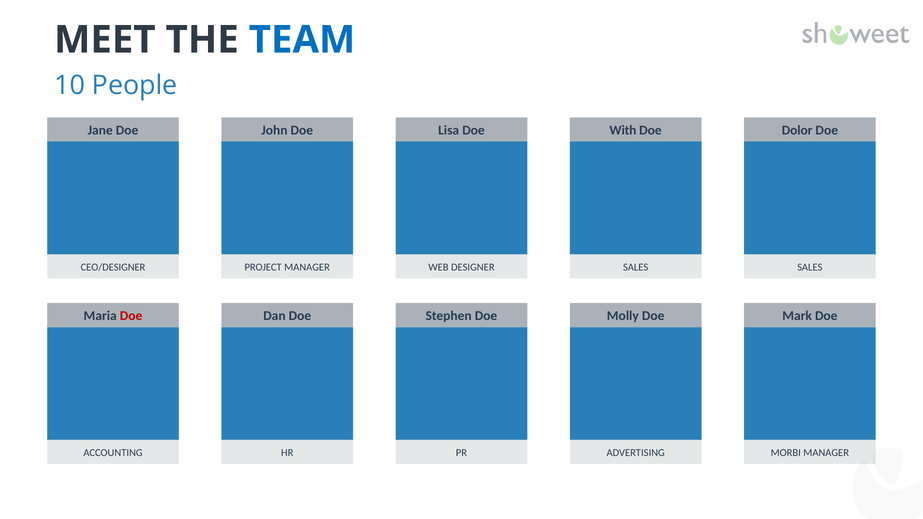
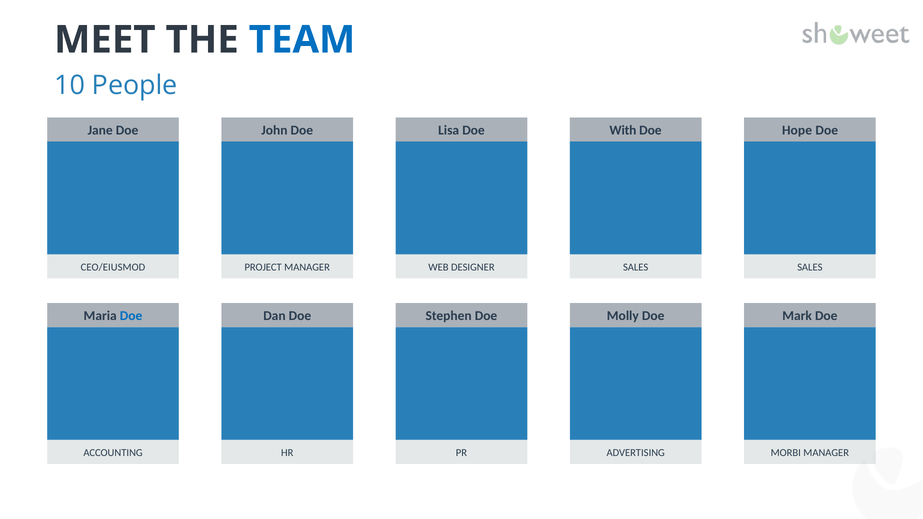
Dolor: Dolor -> Hope (797, 131)
CEO/DESIGNER: CEO/DESIGNER -> CEO/EIUSMOD (113, 267)
Doe colour: red -> blue (131, 316)
